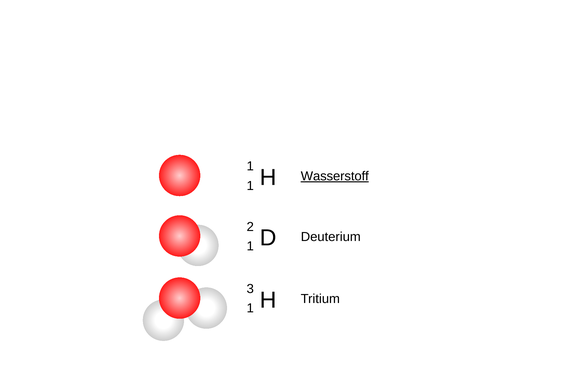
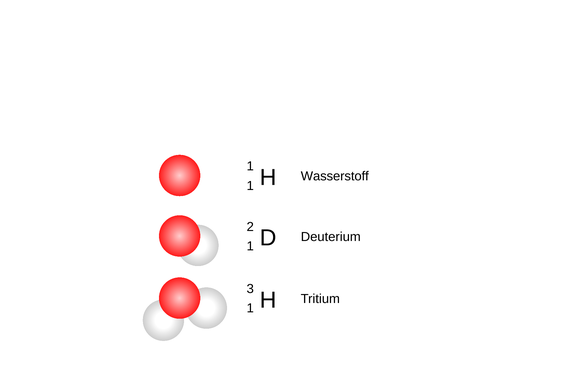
Wasserstoff underline: present -> none (335, 176)
